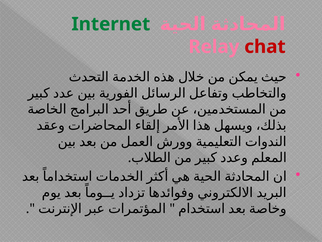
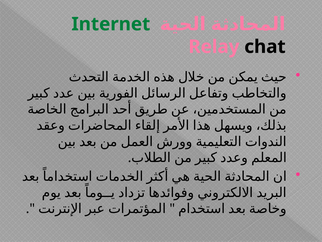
chat colour: red -> black (265, 47)
